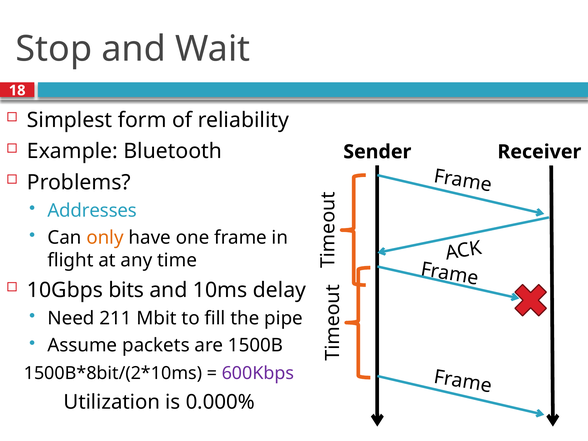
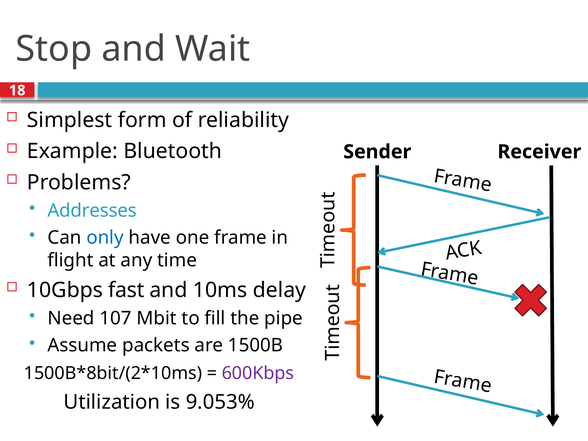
only colour: orange -> blue (105, 238)
bits: bits -> fast (126, 290)
211: 211 -> 107 (115, 318)
0.000%: 0.000% -> 9.053% (220, 402)
